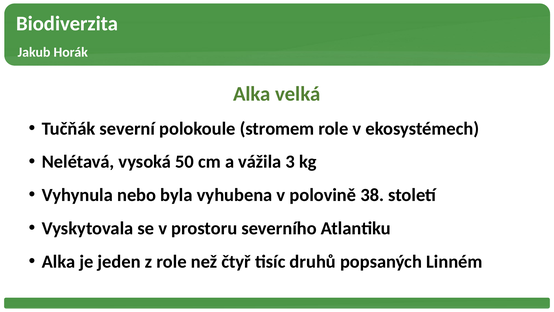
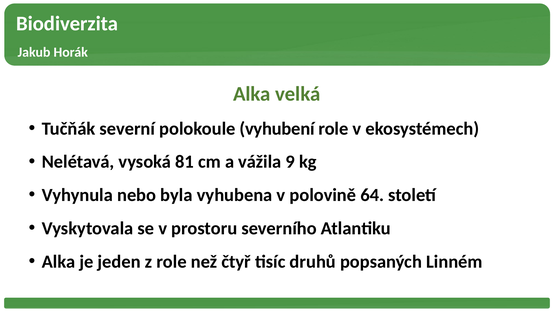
stromem: stromem -> vyhubení (277, 128)
50: 50 -> 81 (185, 162)
3: 3 -> 9 (290, 162)
38: 38 -> 64 (372, 195)
